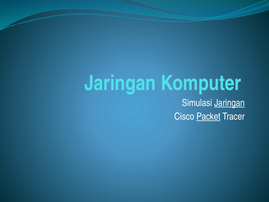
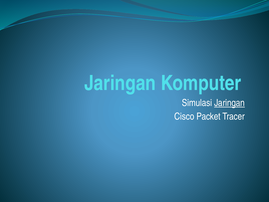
Packet underline: present -> none (208, 116)
